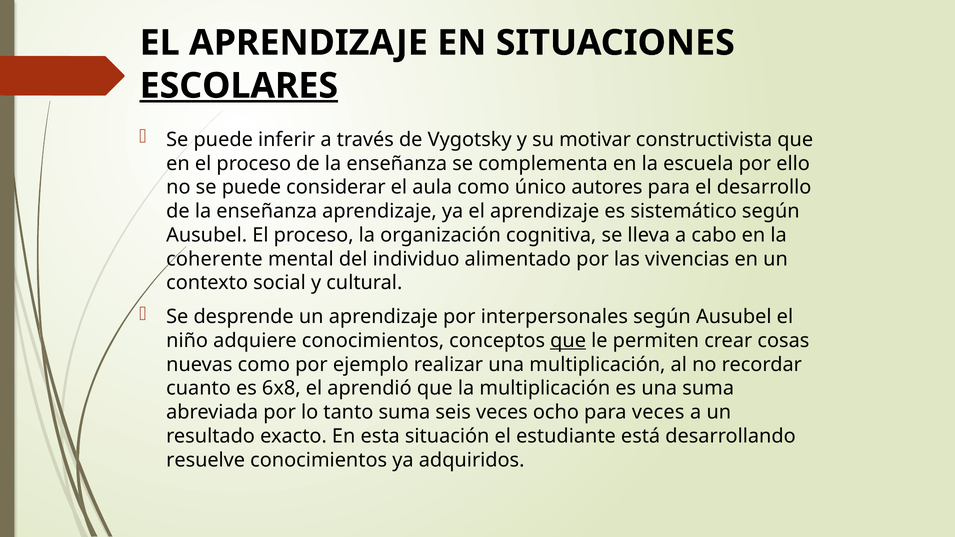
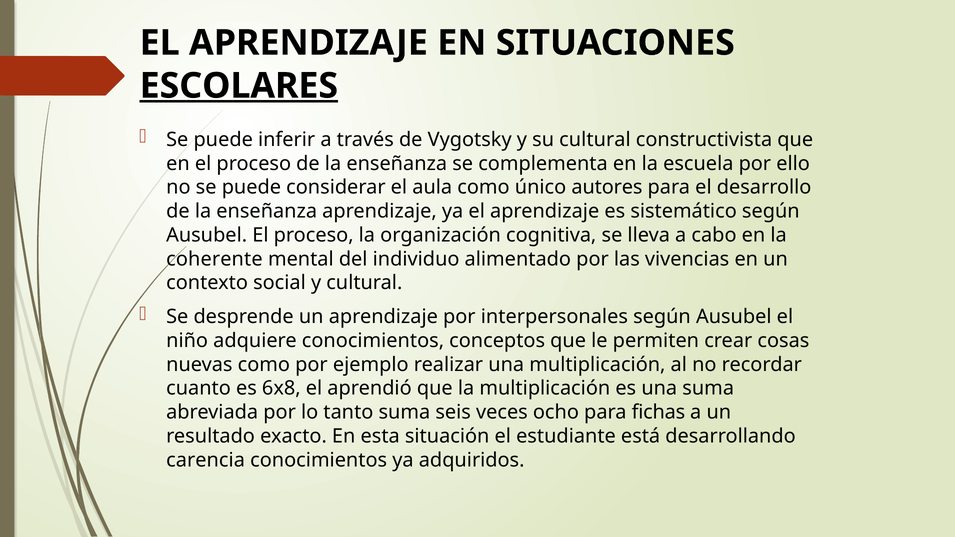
su motivar: motivar -> cultural (595, 140)
que underline: present -> none (568, 341)
para veces: veces -> fichas (658, 412)
resuelve: resuelve -> carencia (206, 460)
